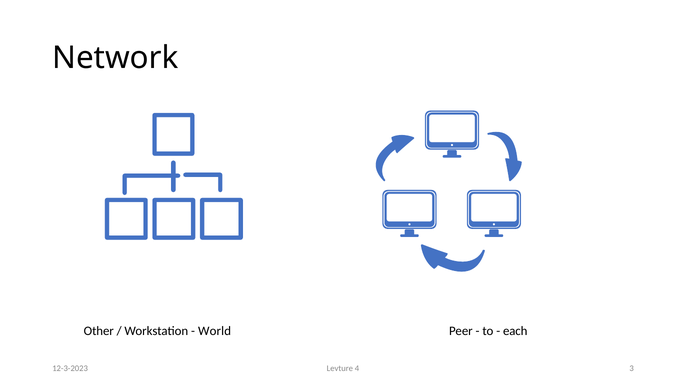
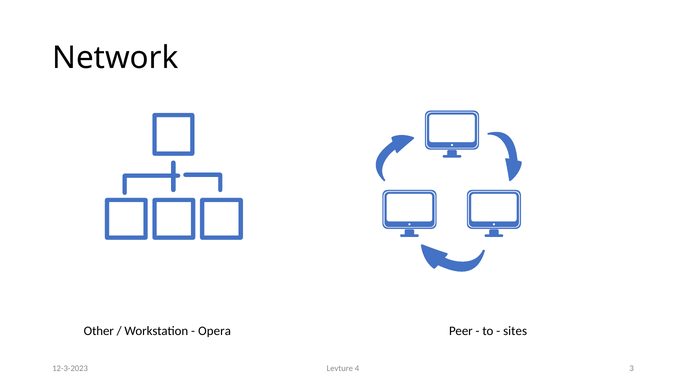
World: World -> Opera (215, 331)
each: each -> sites (515, 331)
